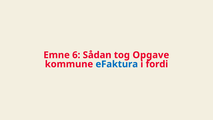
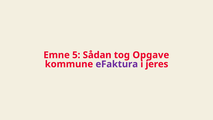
6: 6 -> 5 (76, 55)
eFaktura colour: blue -> purple (117, 64)
fordi: fordi -> jeres (157, 64)
